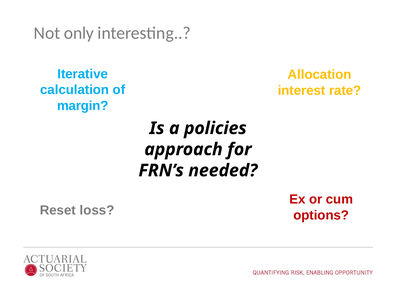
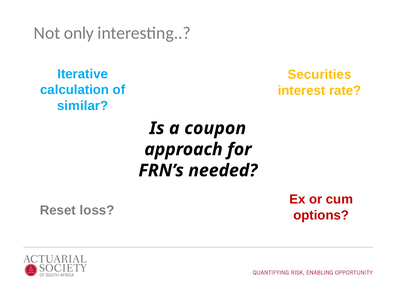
Allocation: Allocation -> Securities (320, 75)
margin: margin -> similar (83, 106)
policies: policies -> coupon (215, 128)
